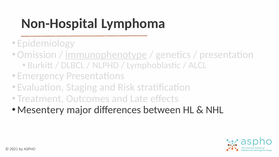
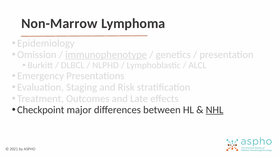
Non-Hospital: Non-Hospital -> Non-Marrow (59, 23)
Mesentery: Mesentery -> Checkpoint (41, 110)
NHL underline: none -> present (215, 110)
